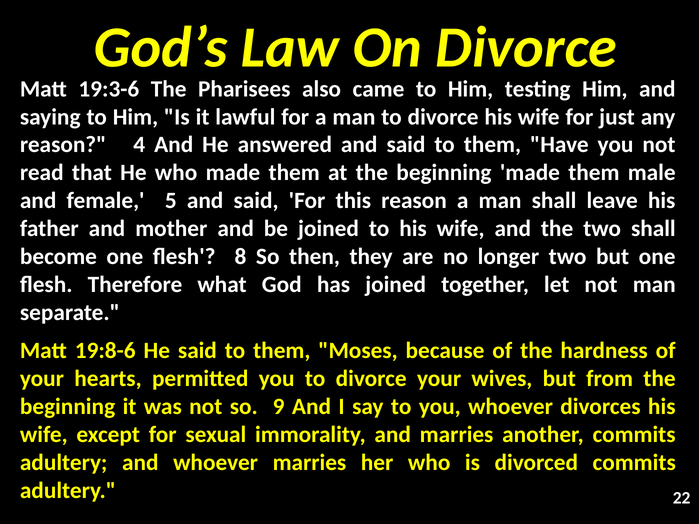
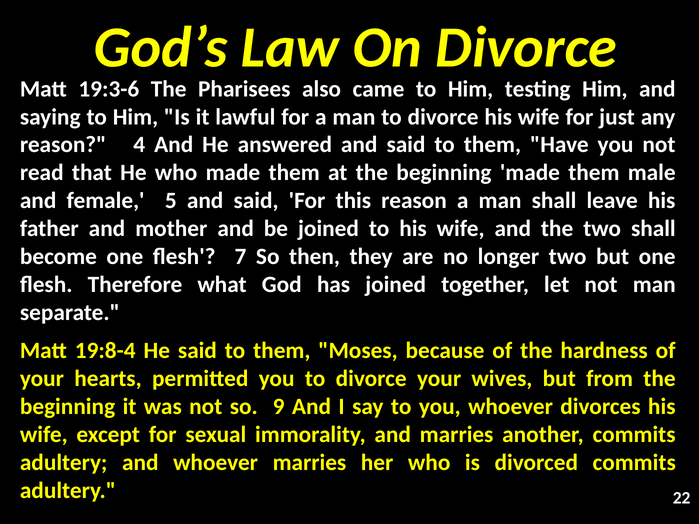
8: 8 -> 7 (240, 257)
19:8-6: 19:8-6 -> 19:8-4 (105, 351)
